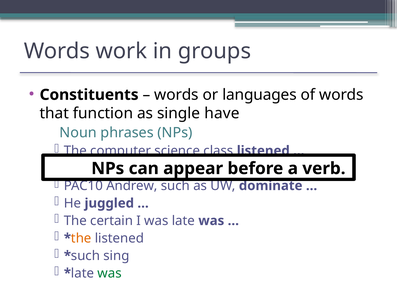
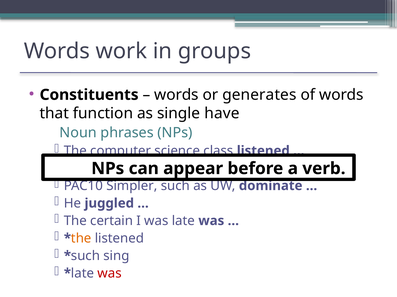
languages: languages -> generates (259, 95)
Andrew: Andrew -> Simpler (132, 186)
was colour: green -> red (110, 274)
